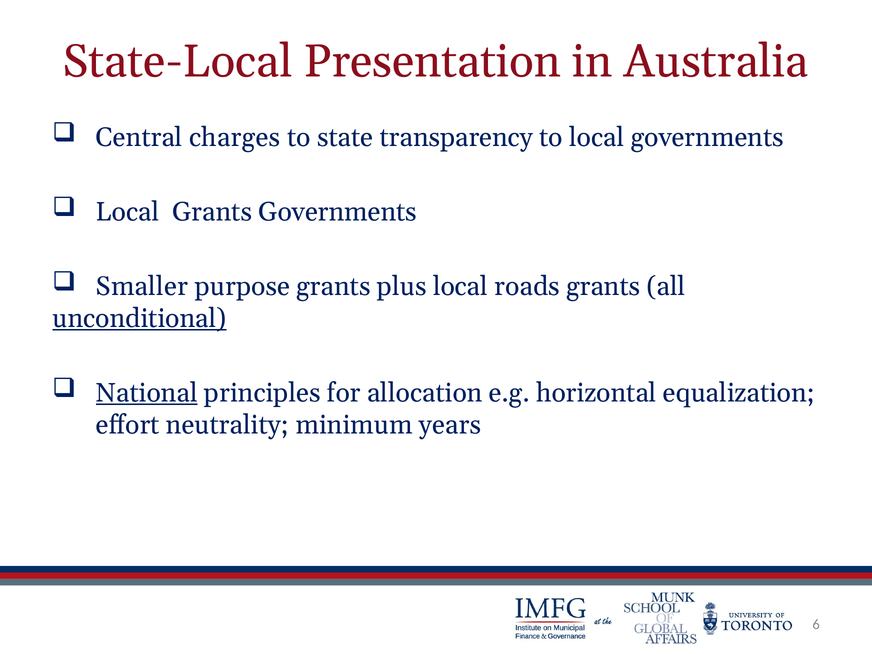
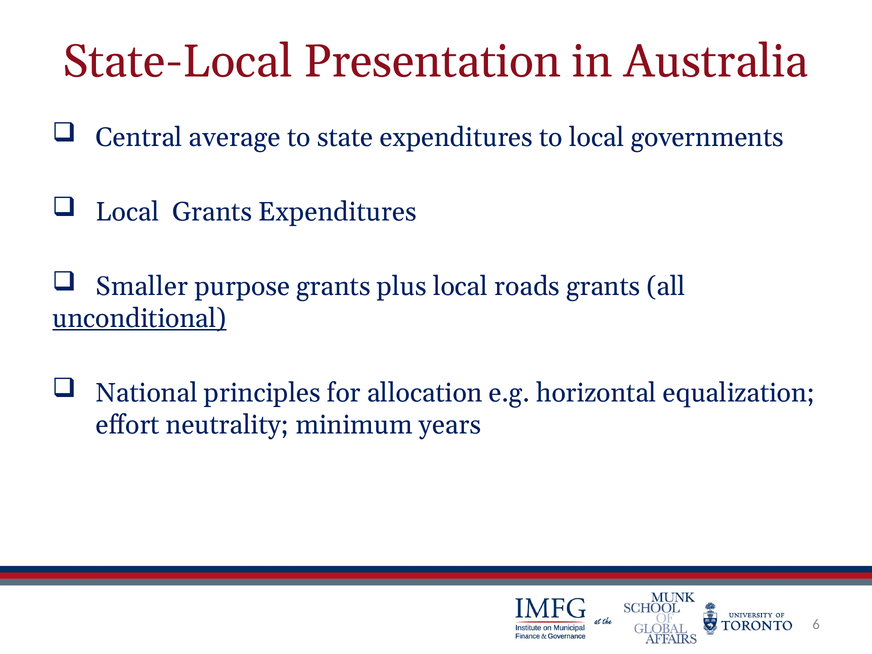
charges: charges -> average (235, 137)
state transparency: transparency -> expenditures (456, 137)
Grants Governments: Governments -> Expenditures (338, 212)
National underline: present -> none (147, 393)
